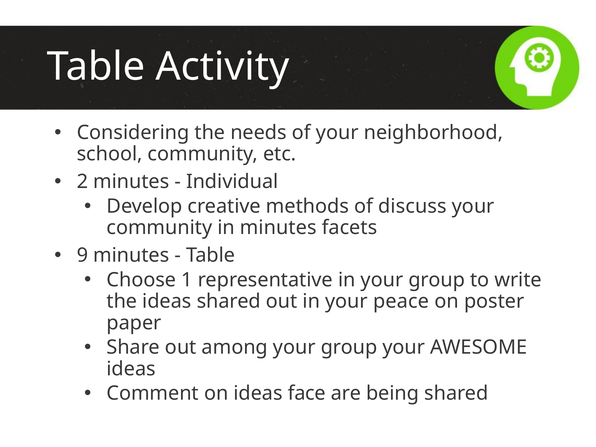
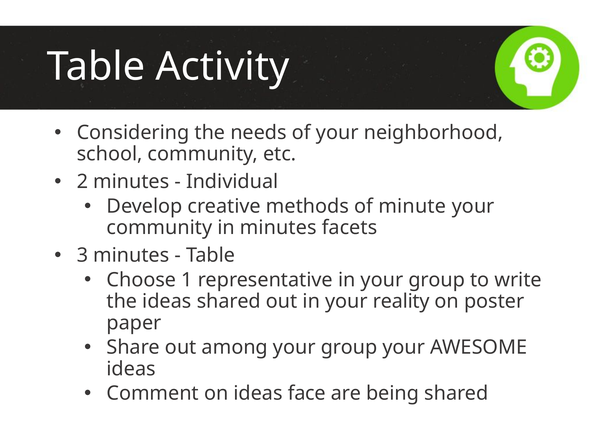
discuss: discuss -> minute (412, 206)
9: 9 -> 3 (82, 255)
peace: peace -> reality (401, 301)
